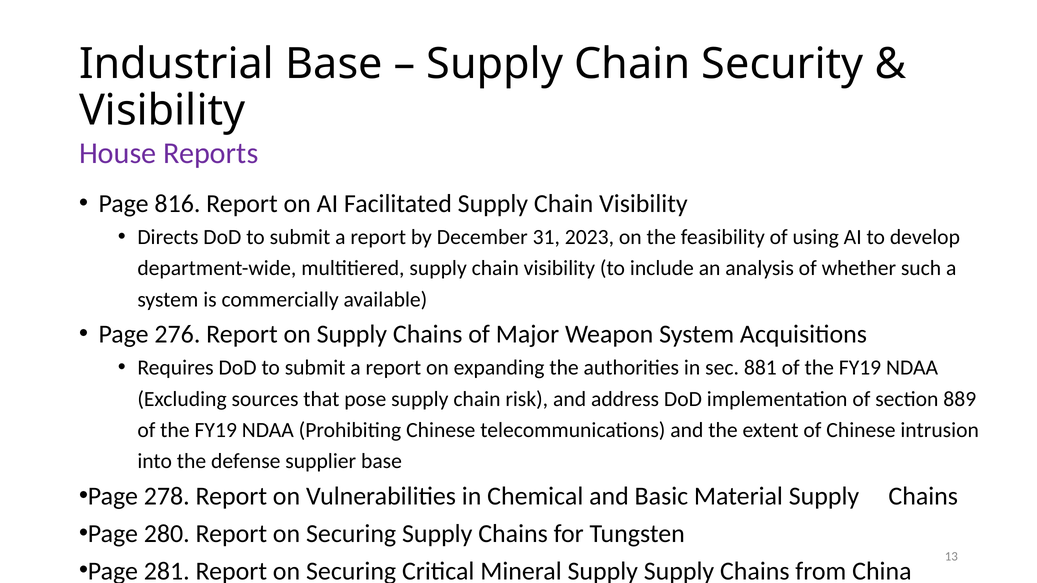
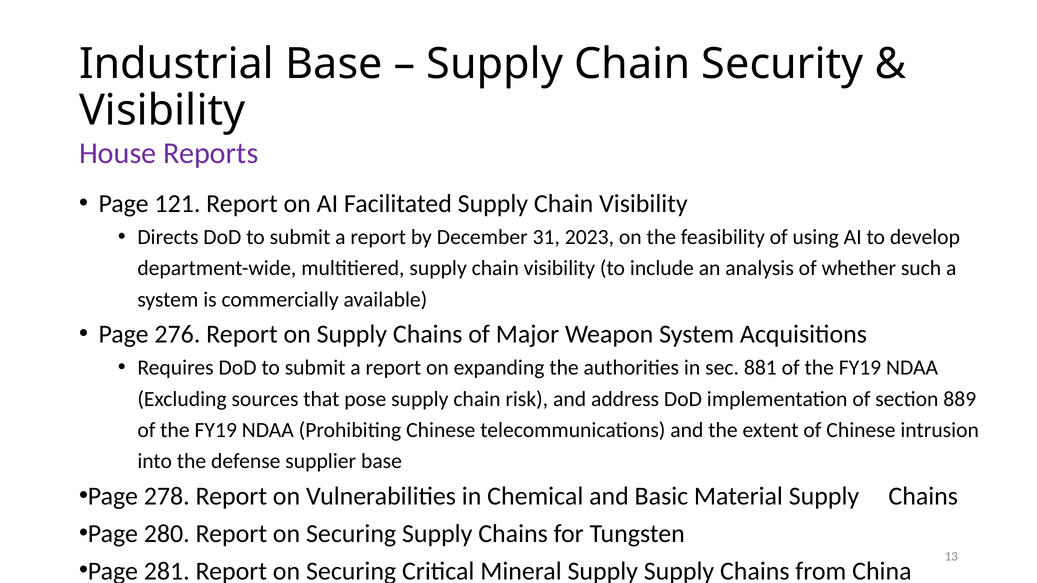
816: 816 -> 121 (177, 204)
